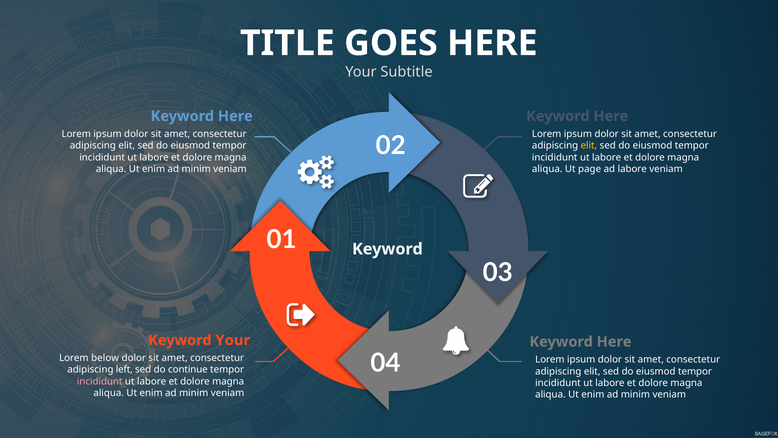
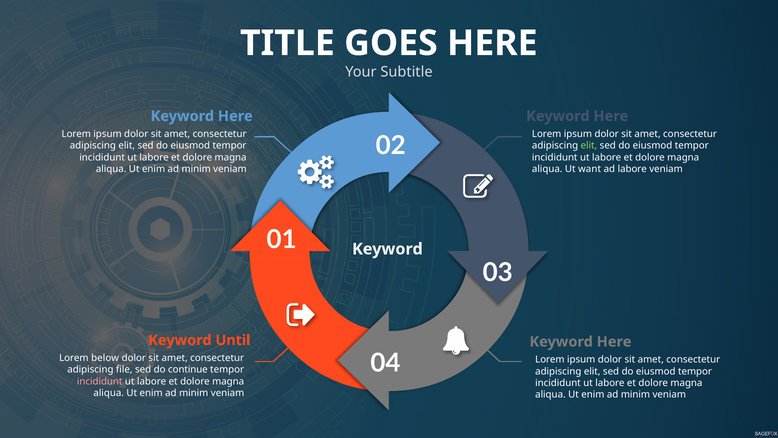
elit colour: yellow -> light green (589, 146)
page: page -> want (590, 169)
Keyword Your: Your -> Until (233, 340)
left: left -> file (124, 369)
